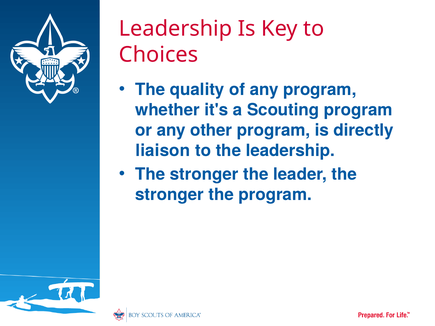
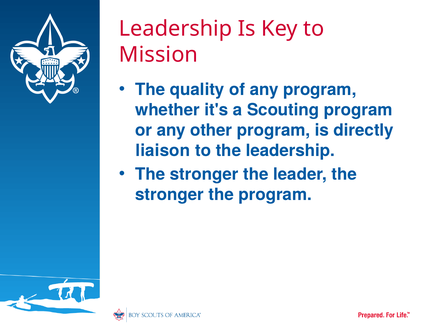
Choices: Choices -> Mission (159, 55)
